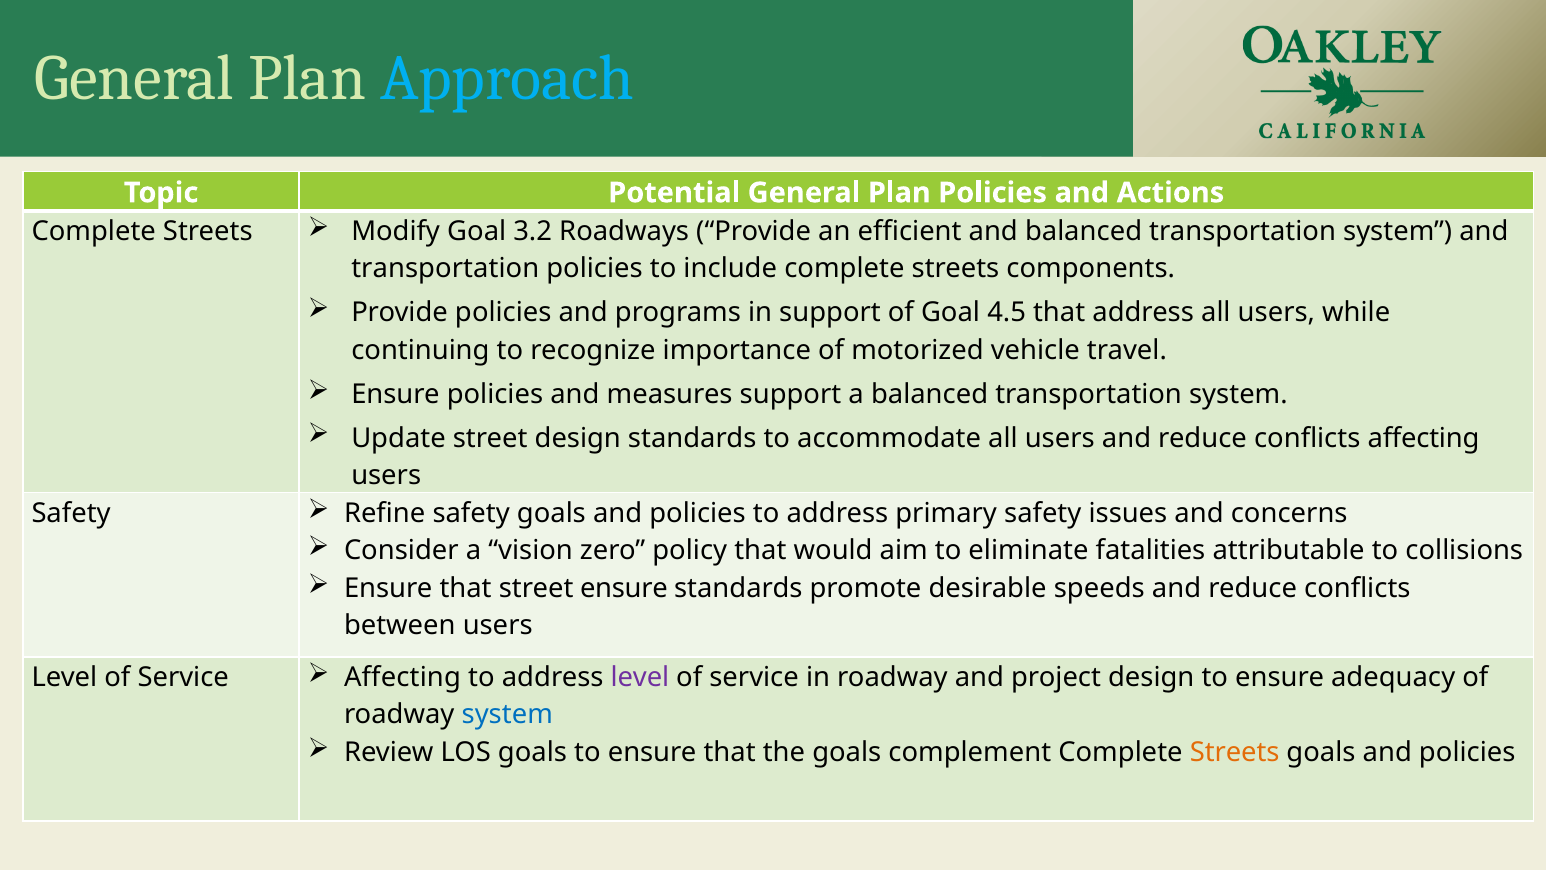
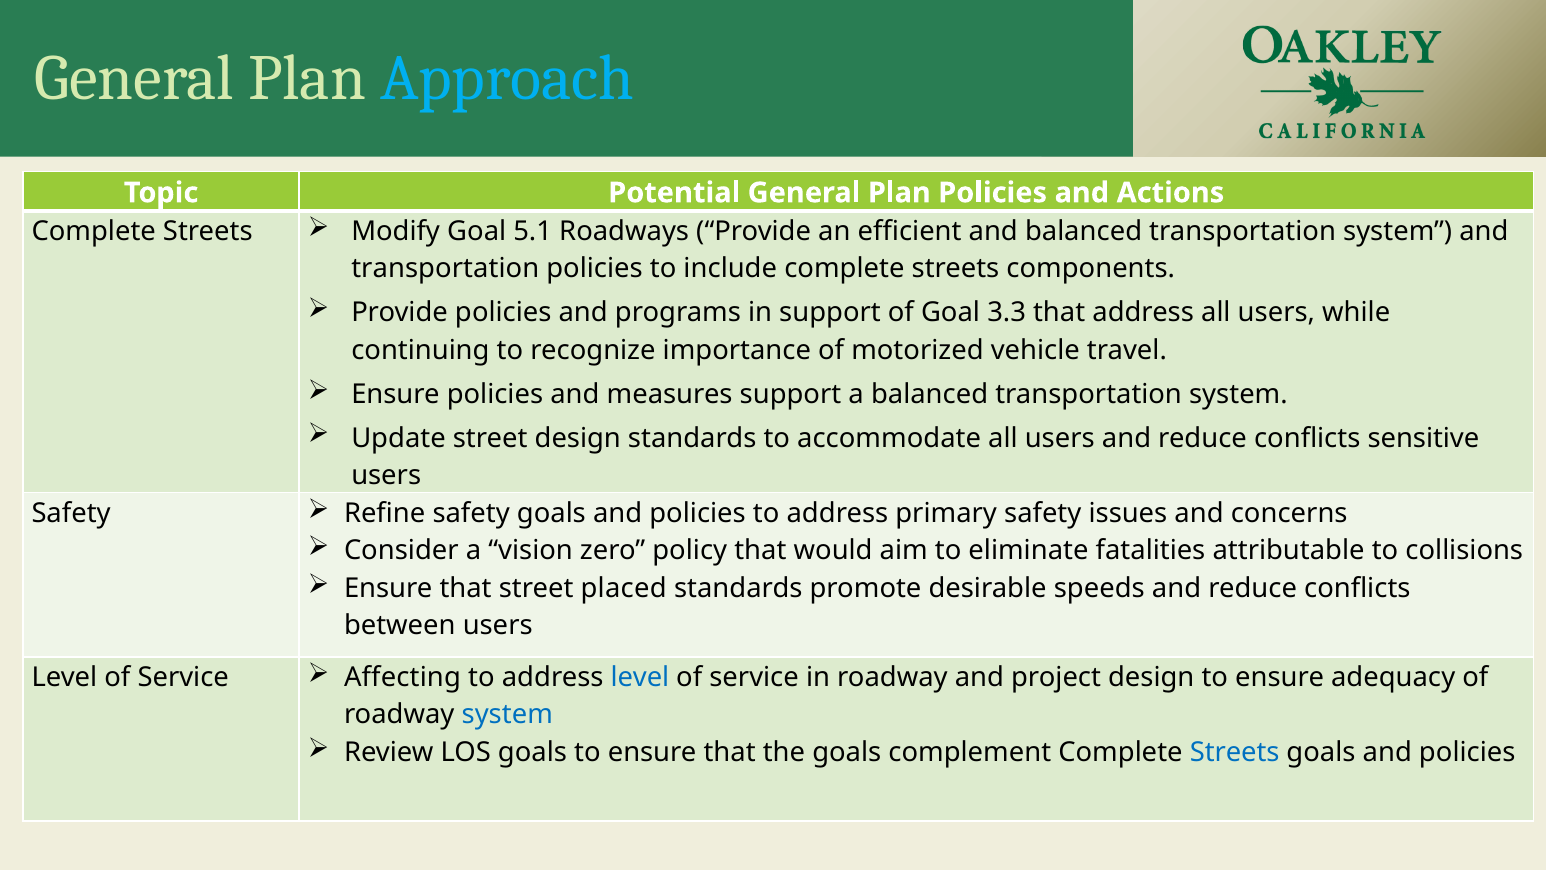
3.2: 3.2 -> 5.1 (533, 231)
4.5: 4.5 -> 3.3 (1007, 313)
conflicts affecting: affecting -> sensitive (1423, 438)
street ensure: ensure -> placed (624, 588)
level colour: purple -> blue (640, 677)
Streets colour: orange -> blue (1235, 752)
